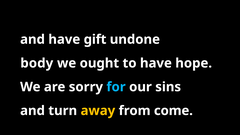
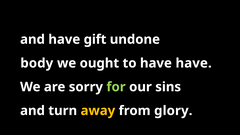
have hope: hope -> have (194, 63)
for colour: light blue -> light green (116, 87)
come: come -> glory (173, 111)
